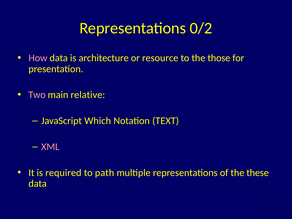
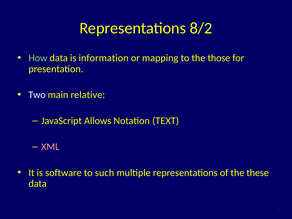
0/2: 0/2 -> 8/2 (201, 28)
How colour: pink -> light green (38, 58)
architecture: architecture -> information (104, 58)
resource: resource -> mapping (160, 58)
Two colour: pink -> white (37, 95)
Which: Which -> Allows (98, 121)
required: required -> software (63, 173)
path: path -> such (105, 173)
